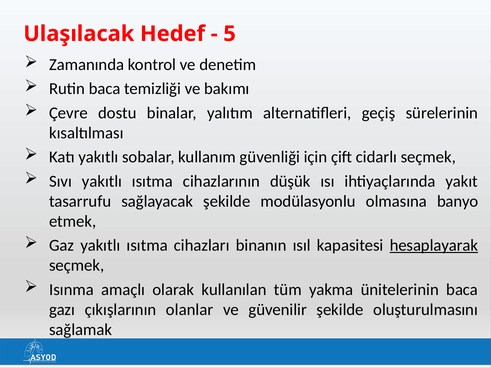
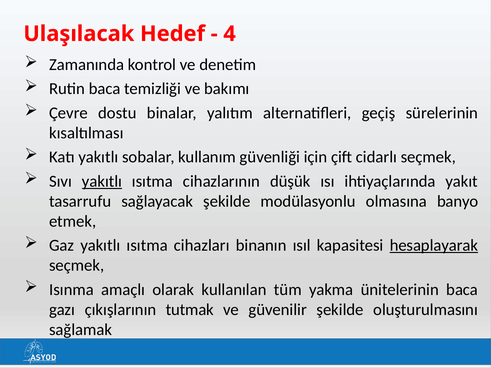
5: 5 -> 4 (230, 34)
yakıtlı underline: none -> present (102, 181)
olanlar: olanlar -> tutmak (190, 310)
